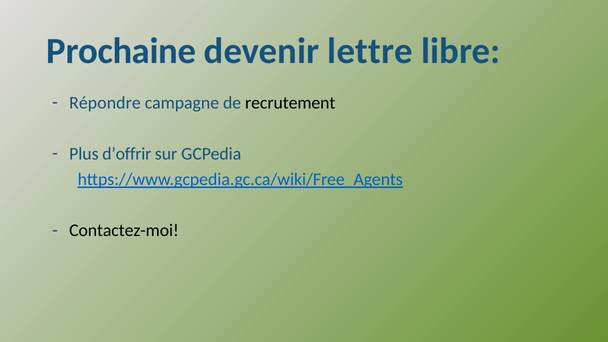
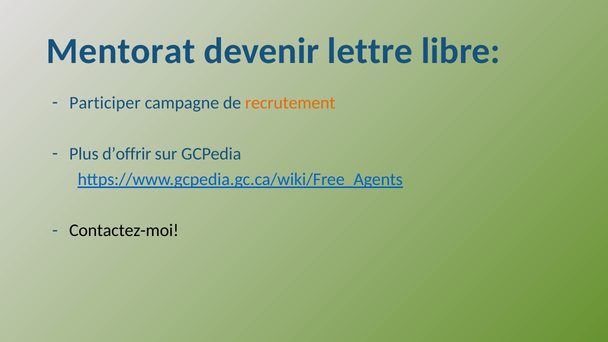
Prochaine: Prochaine -> Mentorat (121, 51)
Répondre: Répondre -> Participer (105, 103)
recrutement colour: black -> orange (290, 103)
